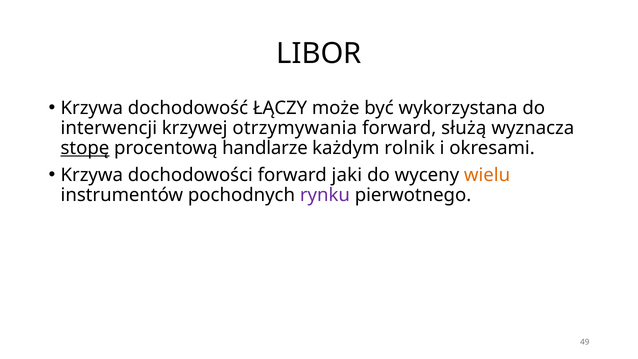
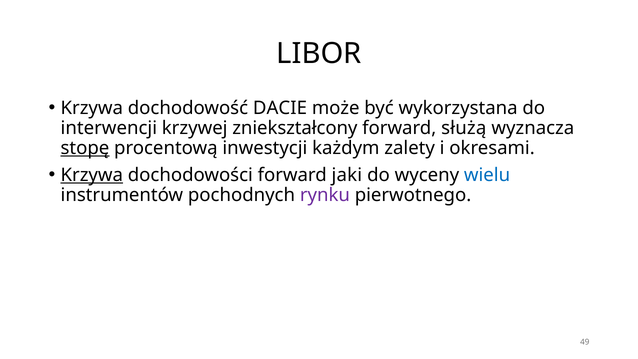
ŁĄCZY: ŁĄCZY -> DACIE (280, 108)
otrzymywania: otrzymywania -> zniekształcony (295, 128)
handlarze: handlarze -> inwestycji (265, 148)
rolnik: rolnik -> zalety (410, 148)
Krzywa underline: none -> present (92, 175)
wielu colour: orange -> blue (487, 175)
